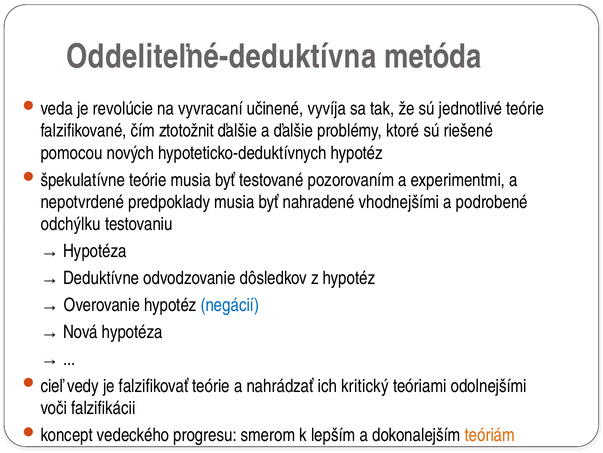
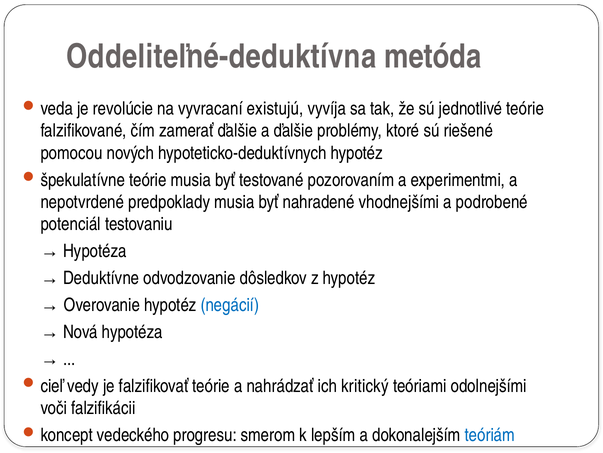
učinené: učinené -> existujú (275, 109)
ztotožnit: ztotožnit -> zamerať (186, 131)
odchýlku: odchýlku -> potenciál (71, 224)
teóriám colour: orange -> blue (490, 434)
